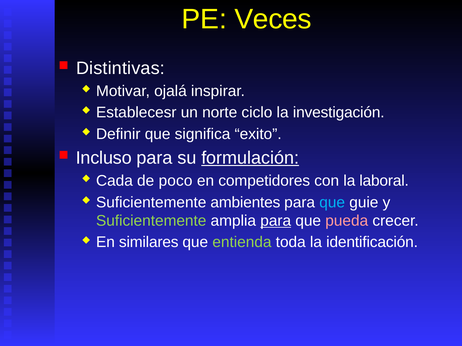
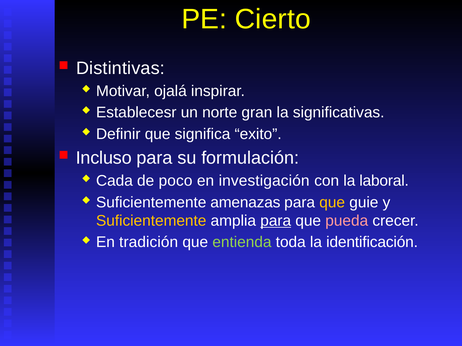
Veces: Veces -> Cierto (273, 19)
ciclo: ciclo -> gran (257, 113)
investigación: investigación -> significativas (339, 113)
formulación underline: present -> none (250, 158)
competidores: competidores -> investigación (264, 181)
ambientes: ambientes -> amenazas (245, 203)
que colour: light blue -> yellow (332, 203)
Suficientemente colour: light green -> yellow (151, 221)
similares: similares -> tradición (149, 243)
